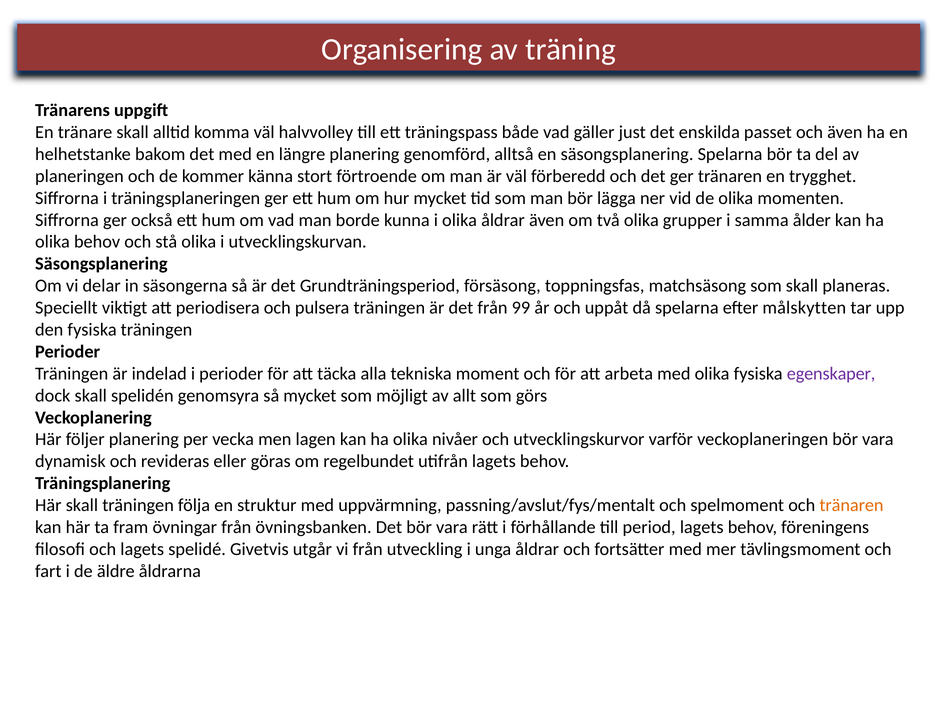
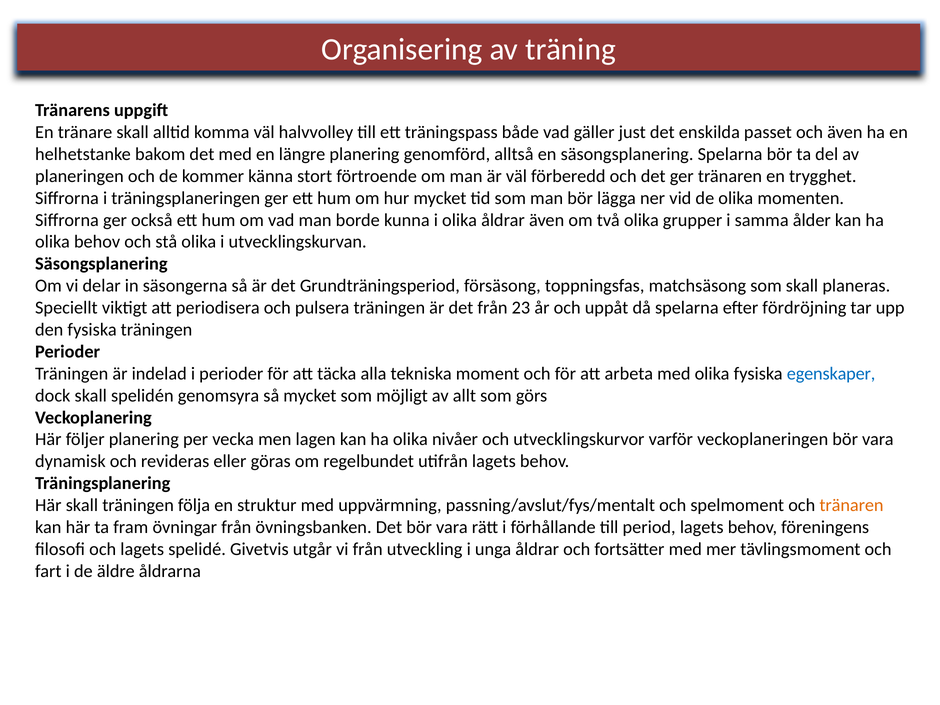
99: 99 -> 23 (521, 308)
målskytten: målskytten -> fördröjning (804, 308)
egenskaper colour: purple -> blue (831, 374)
